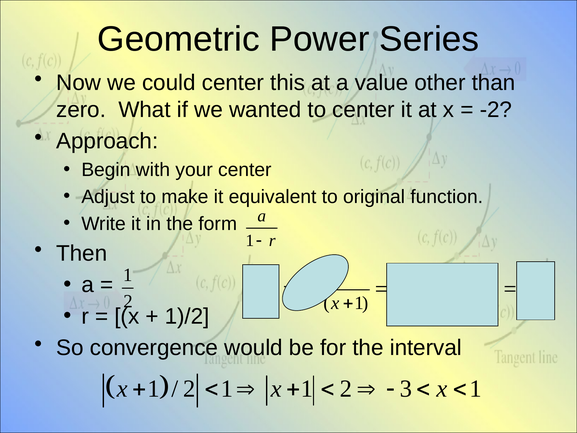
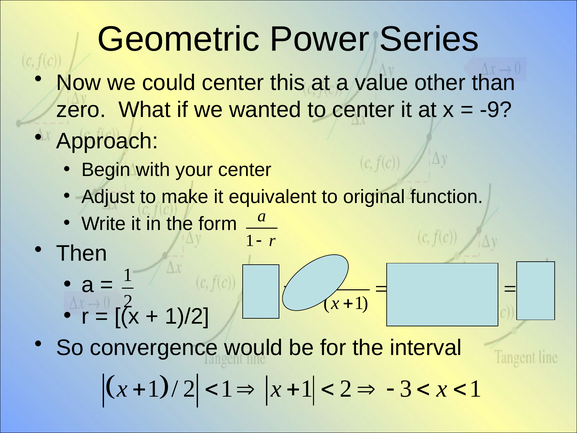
-2: -2 -> -9 (496, 110)
